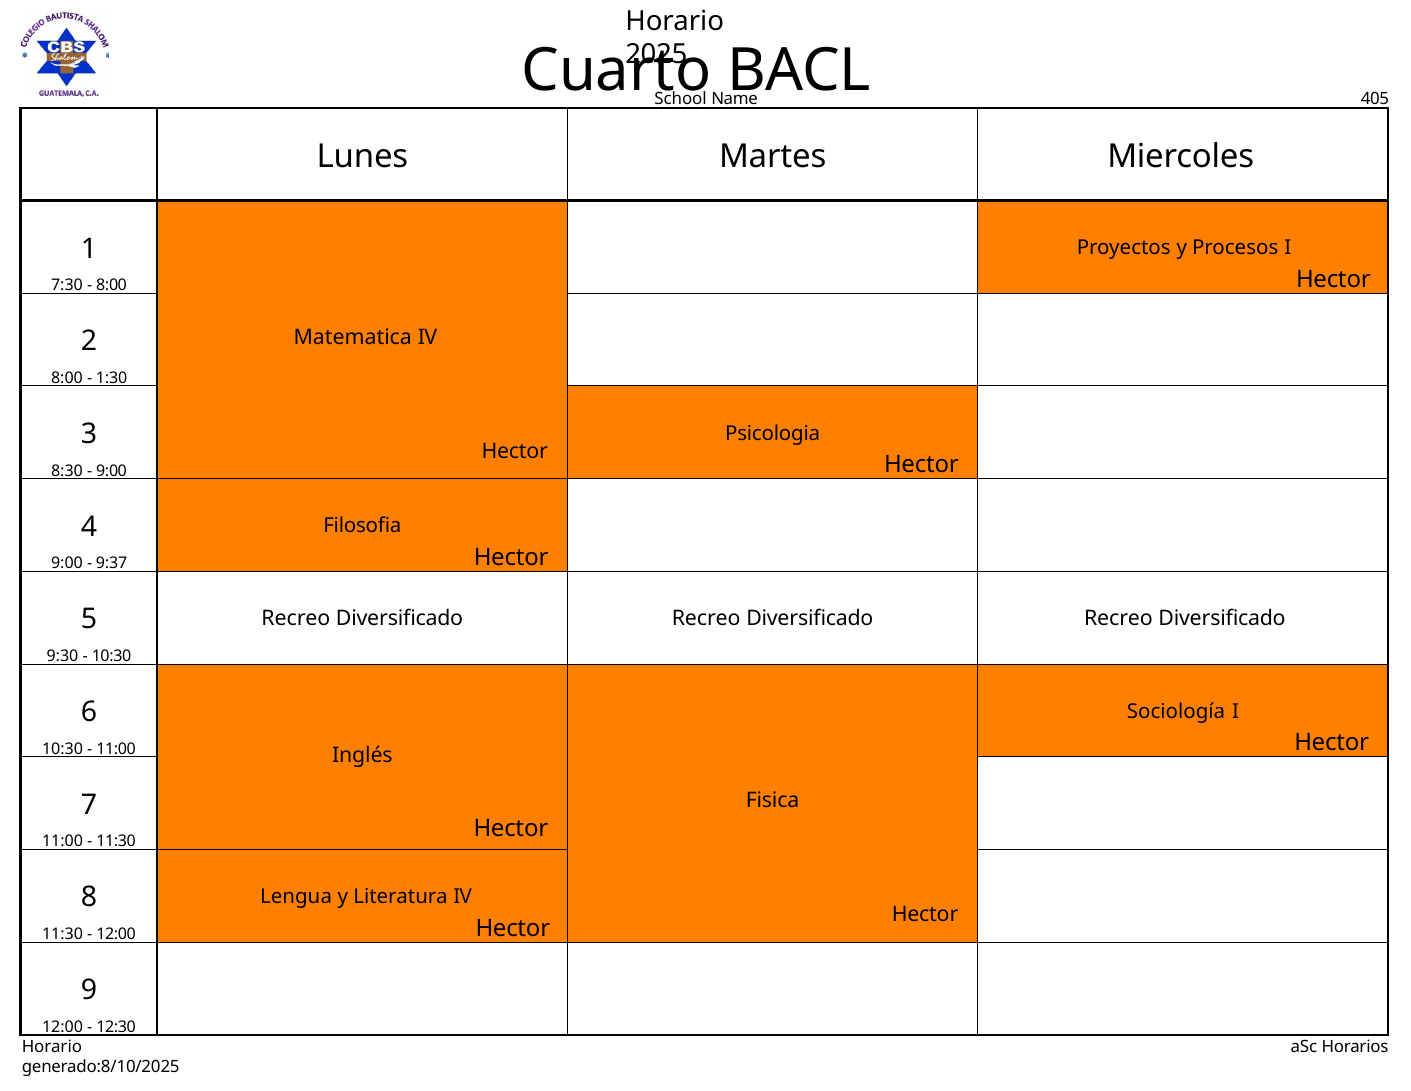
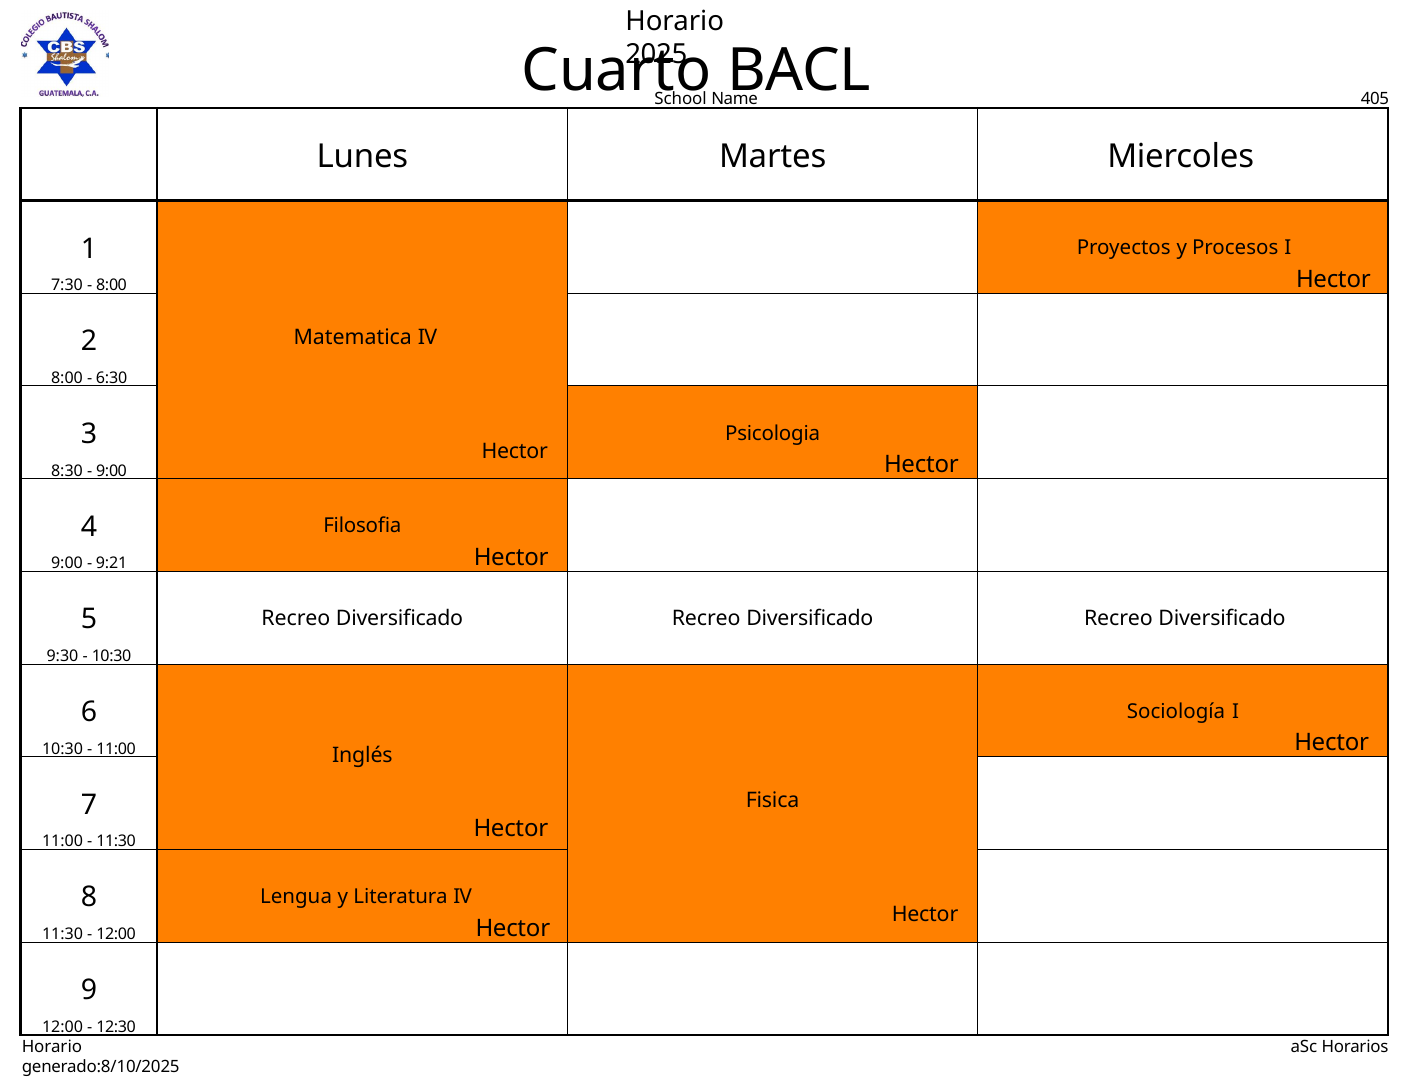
1:30: 1:30 -> 6:30 (112, 378)
9:37: 9:37 -> 9:21 (112, 563)
